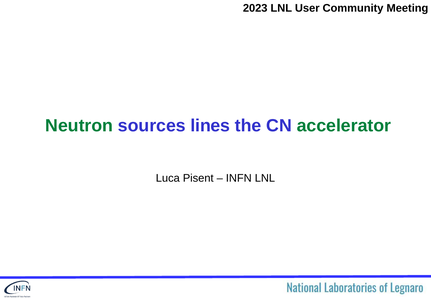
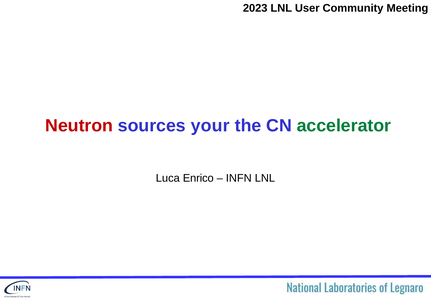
Neutron colour: green -> red (79, 126)
lines: lines -> your (210, 126)
Pisent: Pisent -> Enrico (198, 178)
